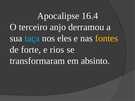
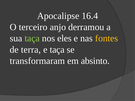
taça colour: light blue -> light green (32, 38)
forte: forte -> terra (31, 50)
e rios: rios -> taça (57, 50)
